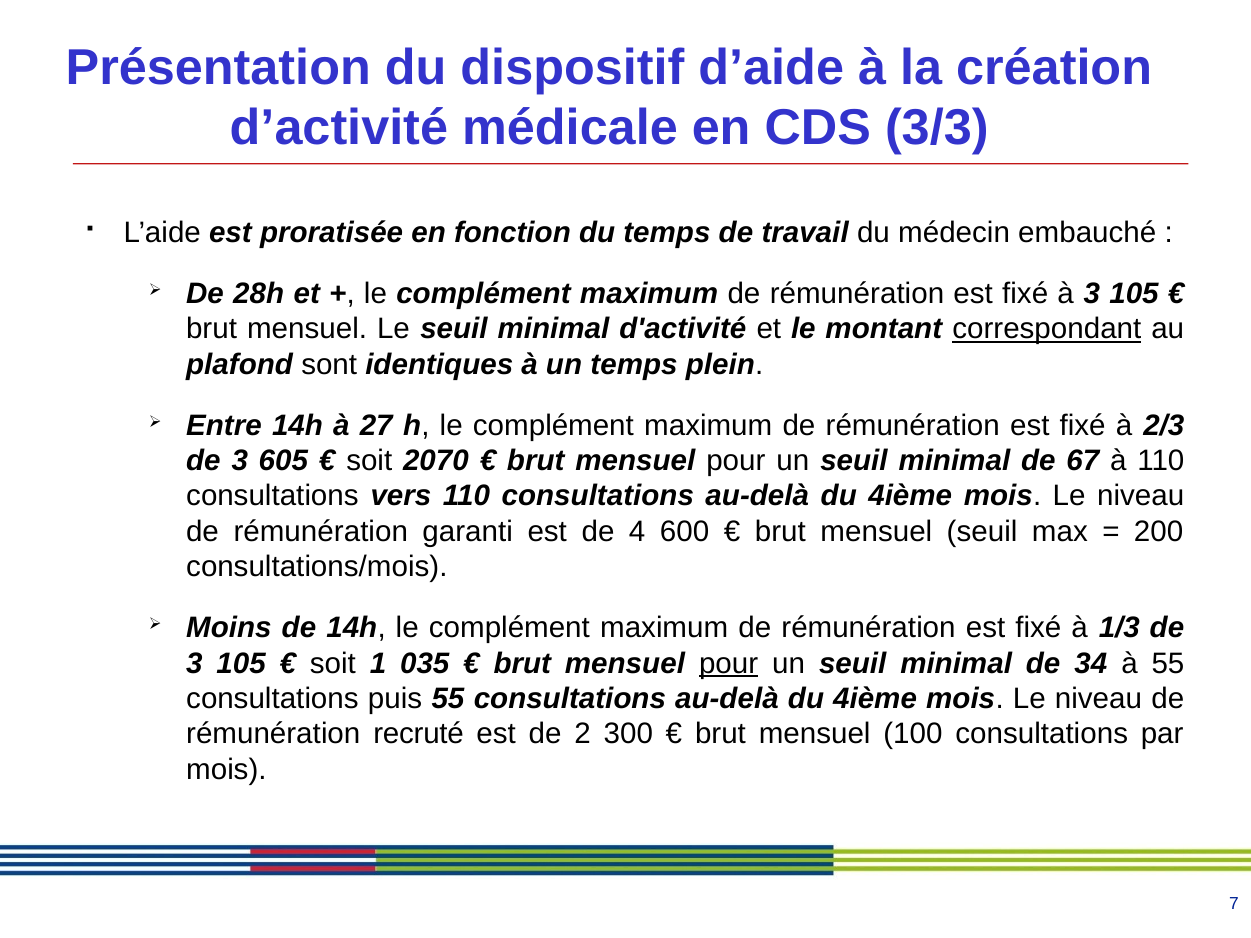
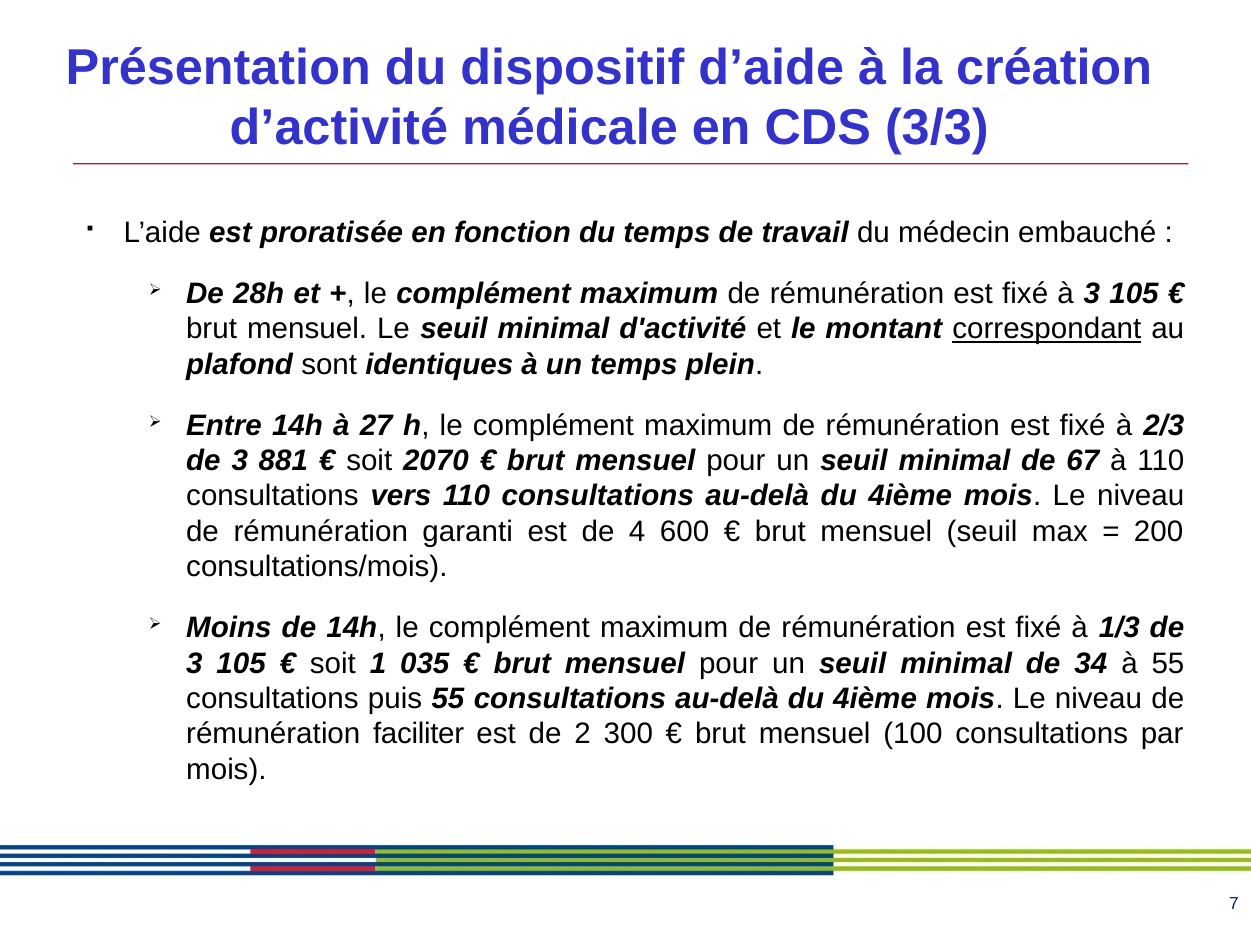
605: 605 -> 881 (283, 461)
pour underline: present -> none (729, 663)
recruté: recruté -> faciliter (419, 734)
